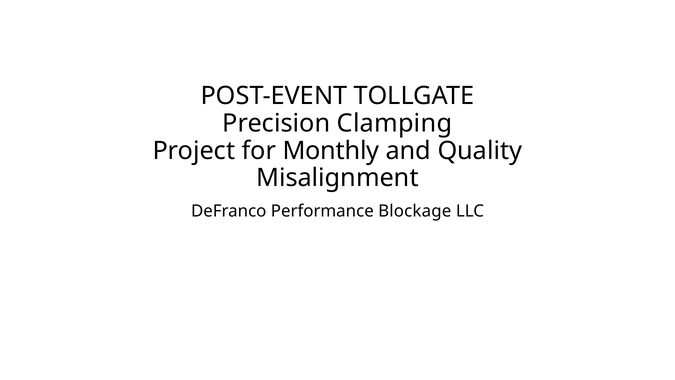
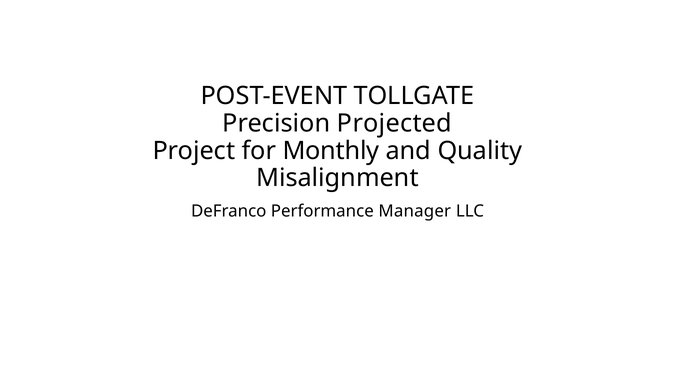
Clamping: Clamping -> Projected (394, 123)
Blockage: Blockage -> Manager (415, 211)
